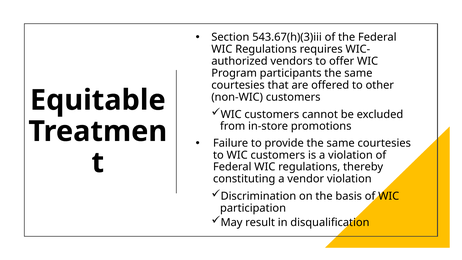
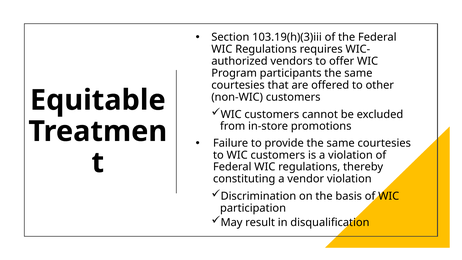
543.67(h)(3)iii: 543.67(h)(3)iii -> 103.19(h)(3)iii (287, 37)
